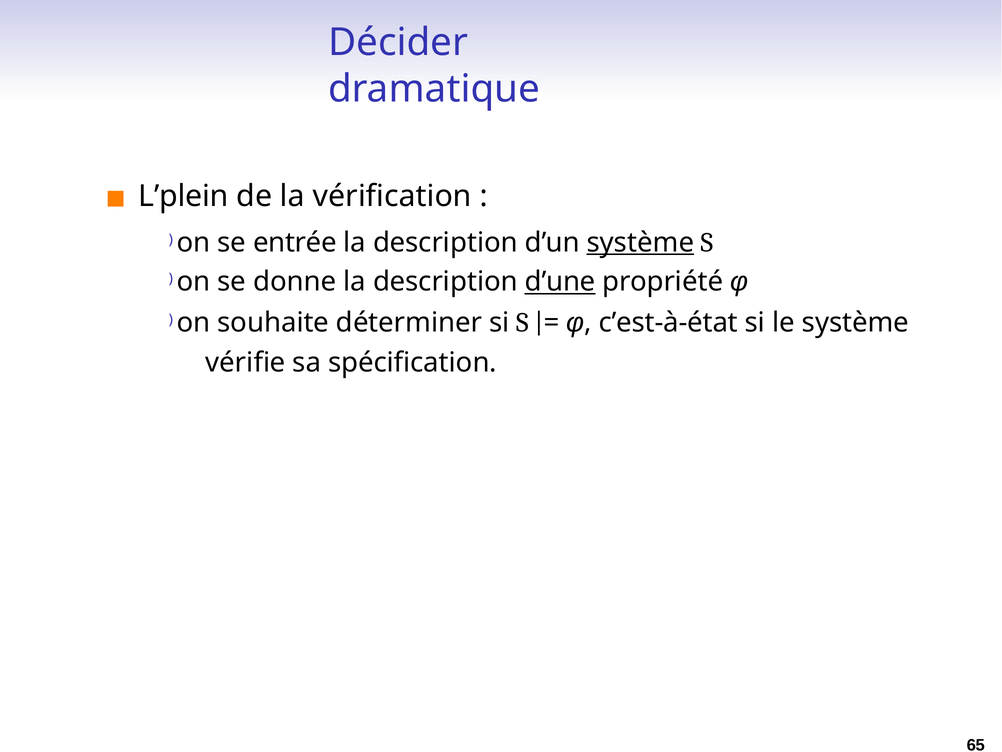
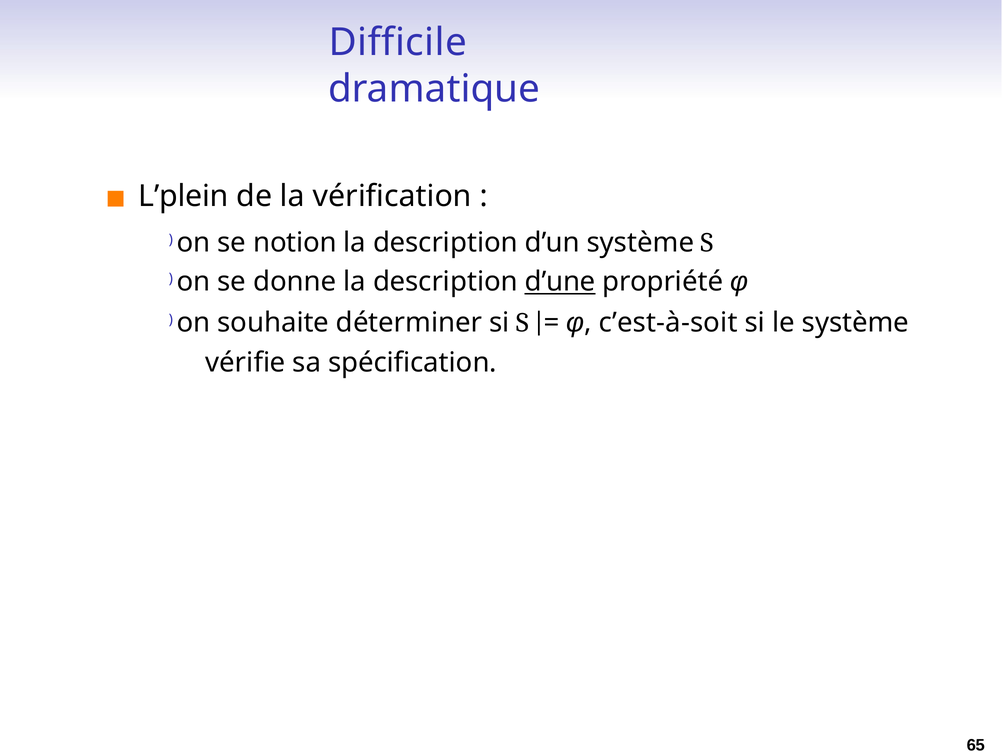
Décider: Décider -> Difficile (398, 43)
entrée: entrée -> notion (295, 242)
système underline: present -> none (640, 242)
c’est-à-état: c’est-à-état -> c’est-à-soit (668, 323)
